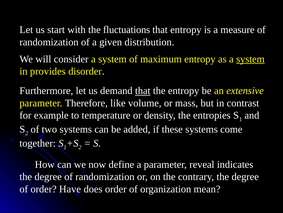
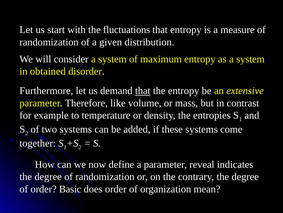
system underline: present -> none (250, 59)
provides: provides -> obtained (48, 71)
Have: Have -> Basic (70, 188)
